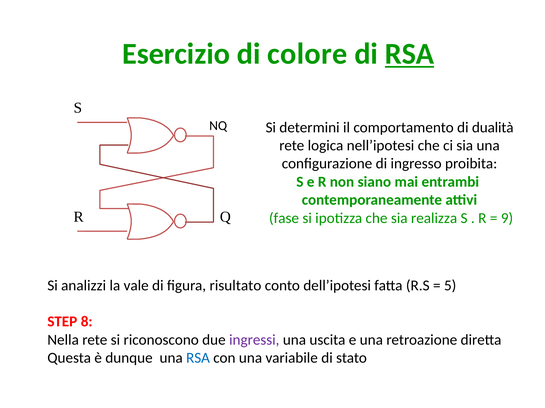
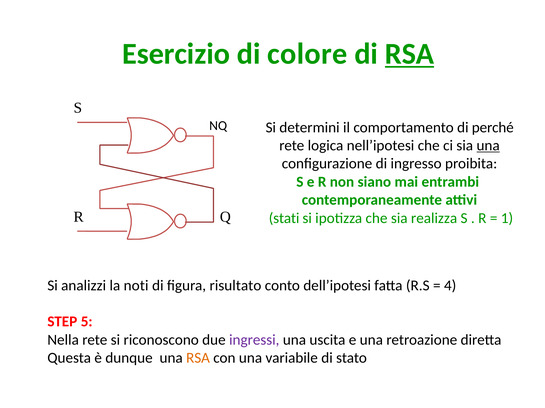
dualità: dualità -> perché (493, 128)
una underline: none -> present (488, 146)
fase: fase -> stati (284, 218)
9: 9 -> 1 (507, 218)
vale: vale -> noti (136, 286)
5: 5 -> 4 (450, 286)
8: 8 -> 5 (87, 322)
RSA colour: blue -> orange (198, 359)
